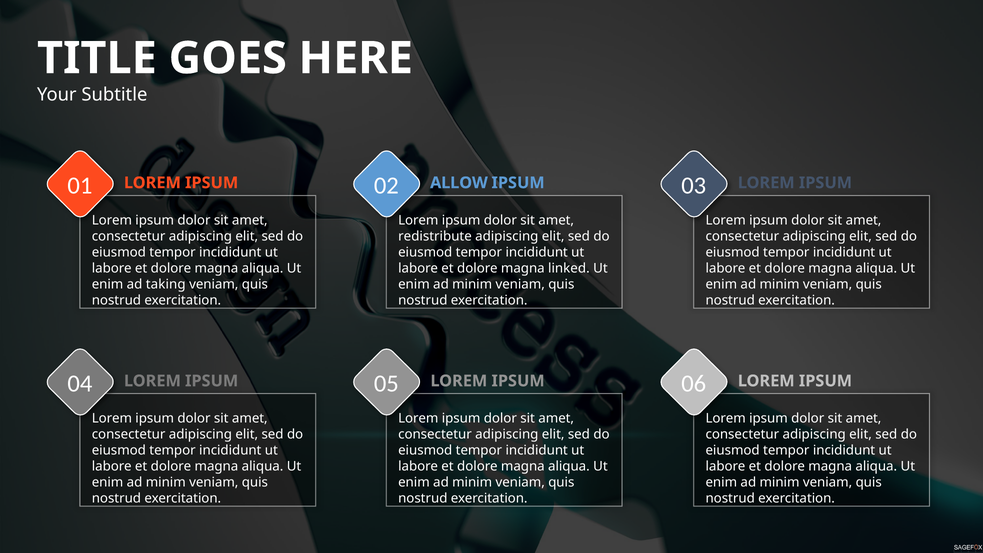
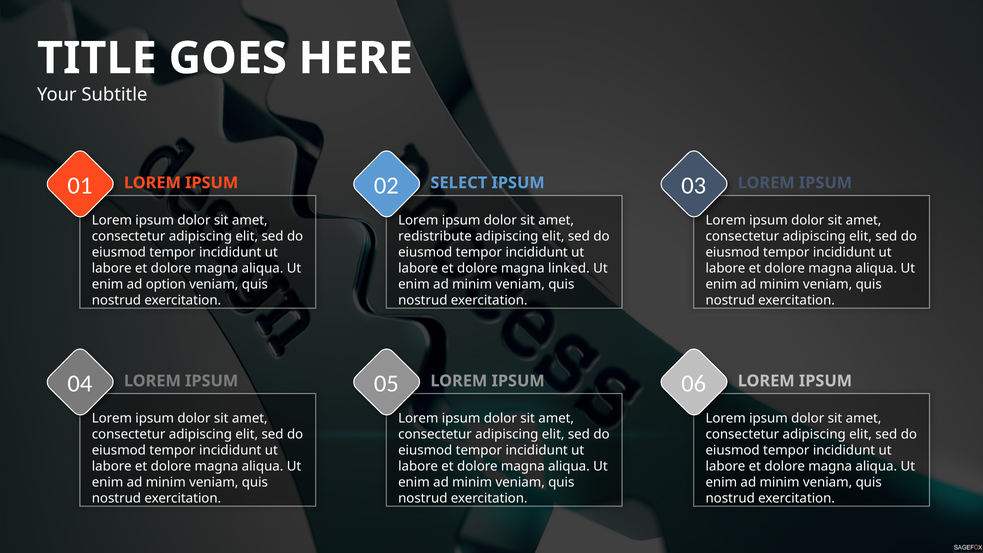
ALLOW: ALLOW -> SELECT (459, 183)
taking: taking -> option (166, 284)
